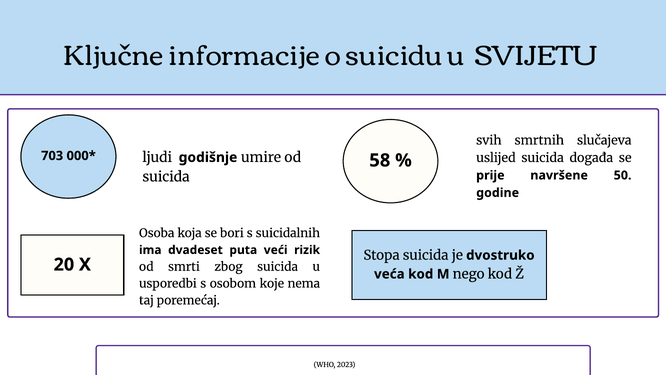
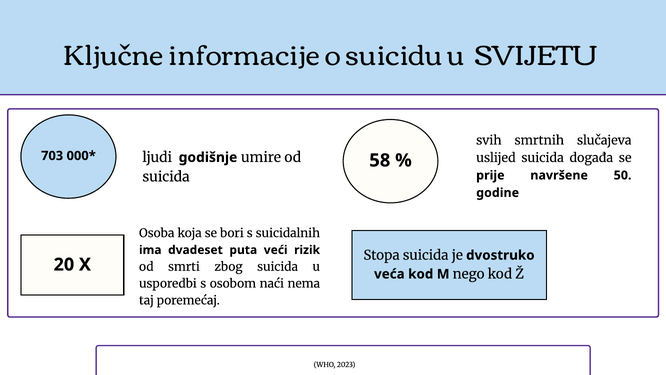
koje: koje -> naći (272, 283)
